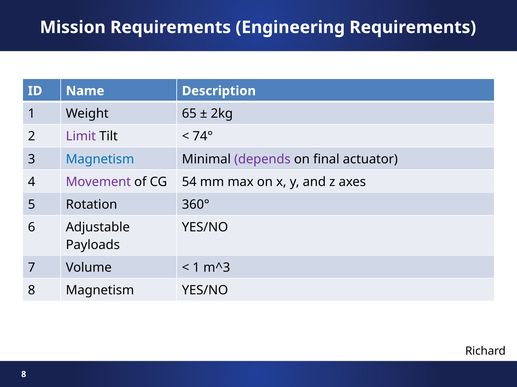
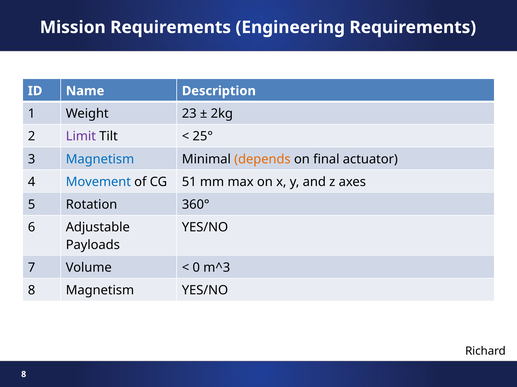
65: 65 -> 23 (189, 114)
74°: 74° -> 25° (203, 137)
depends colour: purple -> orange (262, 159)
Movement colour: purple -> blue (98, 182)
54: 54 -> 51 (189, 182)
1: 1 -> 0 (196, 268)
